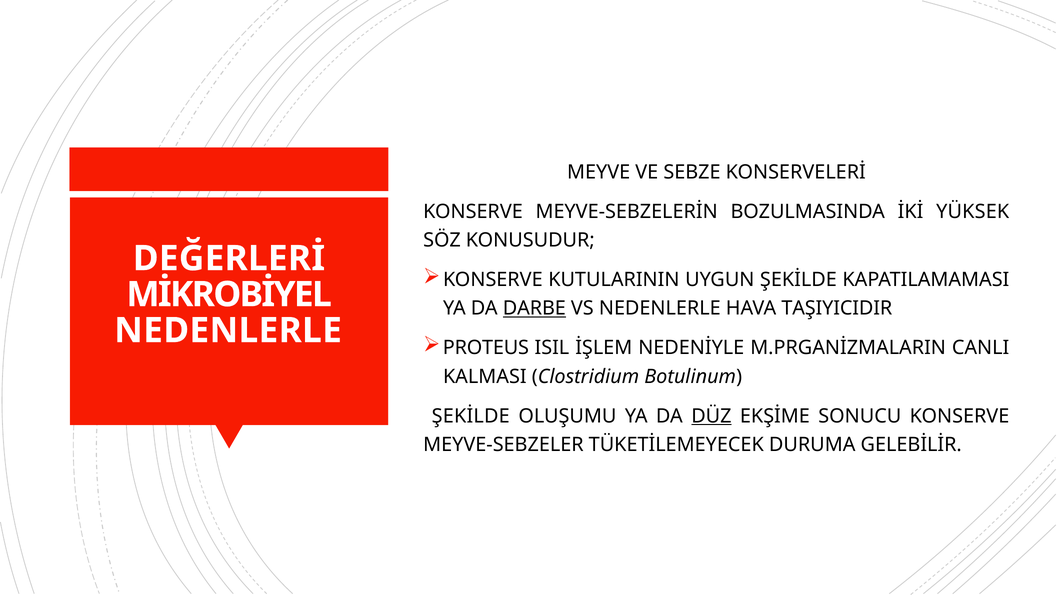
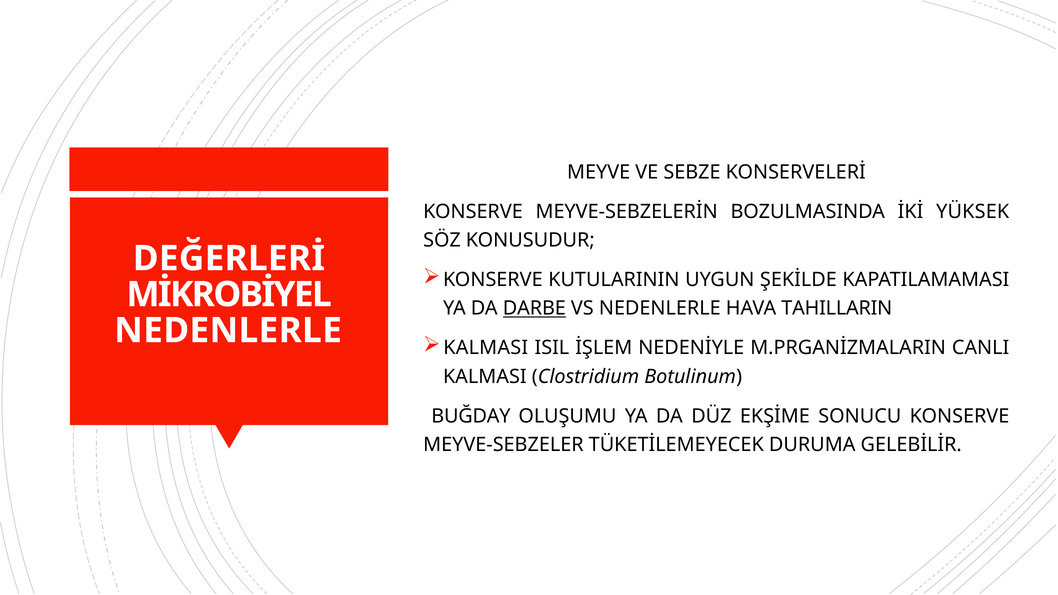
TAŞIYICIDIR: TAŞIYICIDIR -> TAHILLARIN (837, 308)
PROTEUS: PROTEUS -> KALMASI (486, 348)
ŞEKİLDE: ŞEKİLDE -> BUĞDAY (471, 416)
DÜZ underline: present -> none (711, 416)
